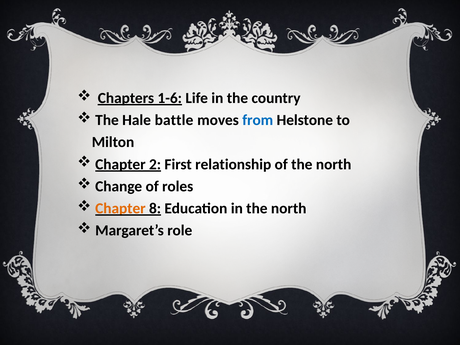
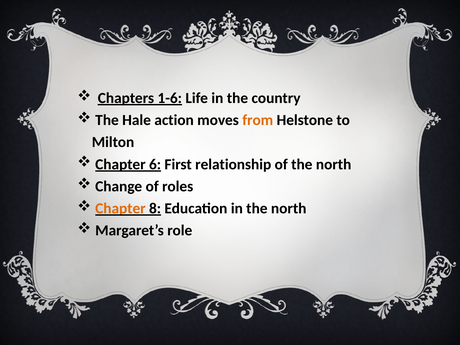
battle: battle -> action (174, 120)
from colour: blue -> orange (258, 120)
2: 2 -> 6 (155, 164)
